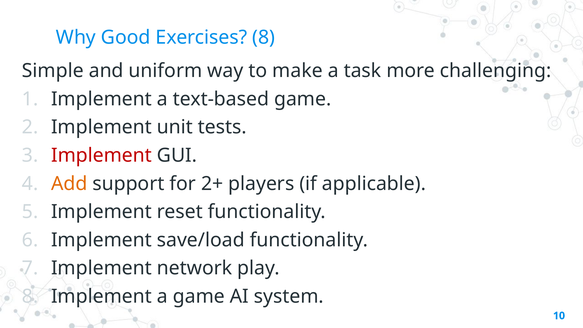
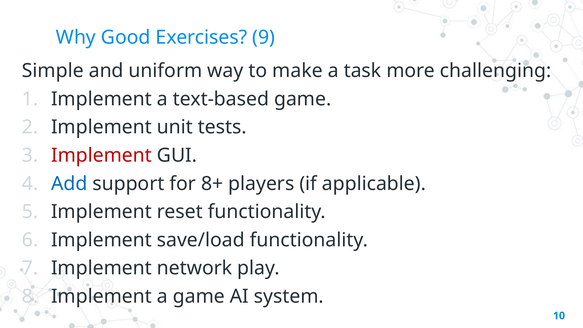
Exercises 8: 8 -> 9 (264, 37)
Add colour: orange -> blue (69, 184)
2+: 2+ -> 8+ (212, 184)
